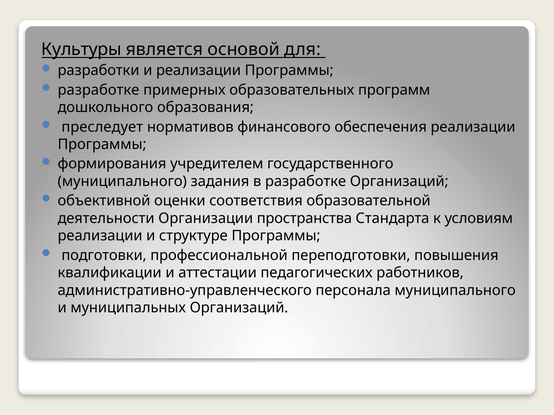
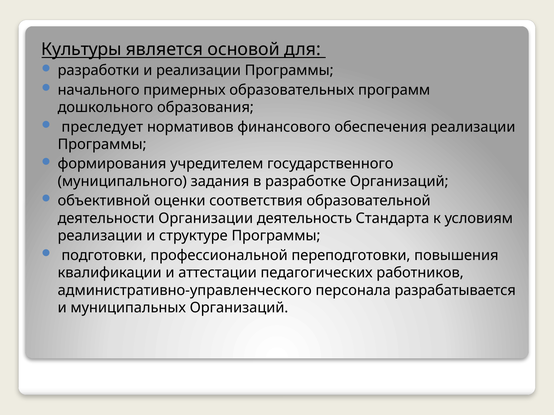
разработке: разработке -> начального (99, 90)
пространства: пространства -> деятельность (304, 219)
персонала муниципального: муниципального -> разрабатывается (455, 291)
